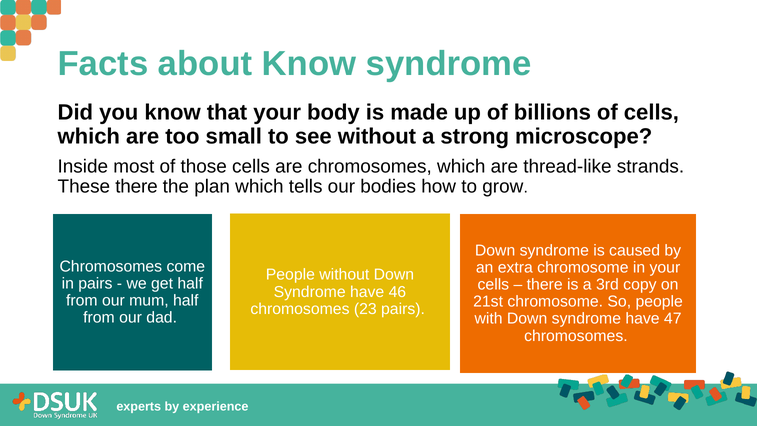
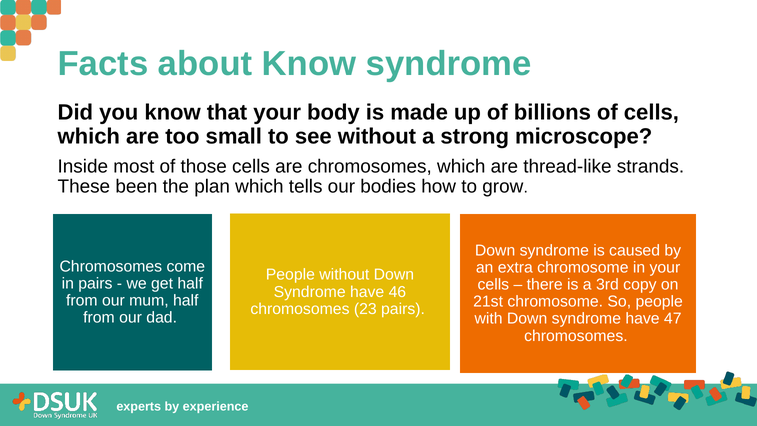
These there: there -> been (136, 187)
